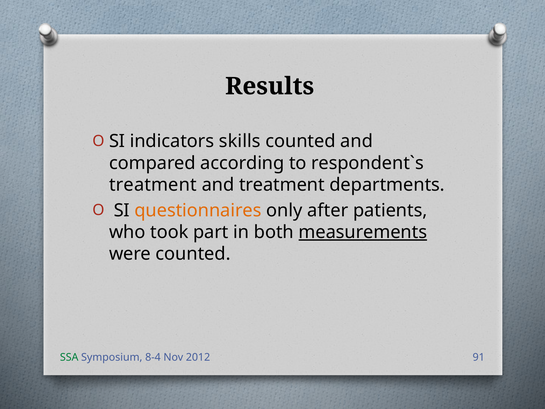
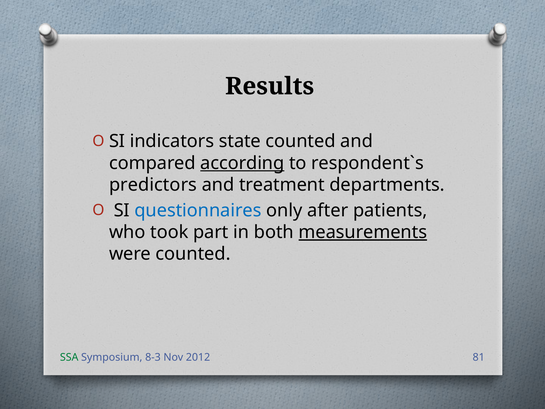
skills: skills -> state (240, 141)
according underline: none -> present (242, 163)
treatment: treatment -> predictors (153, 185)
questionnaires colour: orange -> blue (198, 210)
8-4: 8-4 -> 8-3 (153, 357)
91: 91 -> 81 (479, 357)
